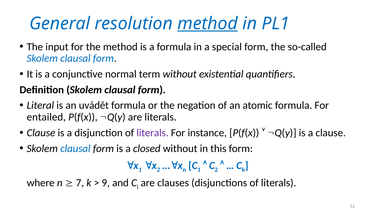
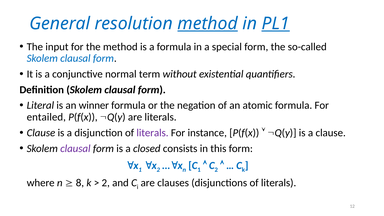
PL1 underline: none -> present (276, 23)
uvádět: uvádět -> winner (94, 105)
clausal colour: blue -> purple (75, 148)
closed without: without -> consists (180, 148)
7: 7 -> 8 (80, 183)
9: 9 -> 2 (106, 183)
